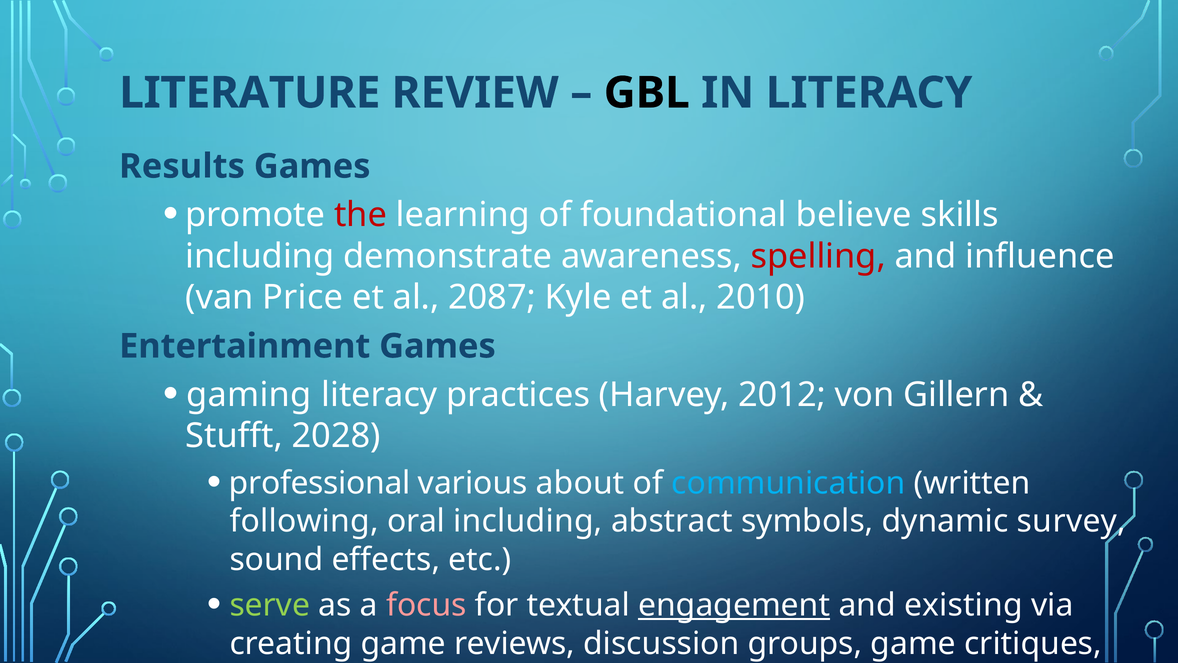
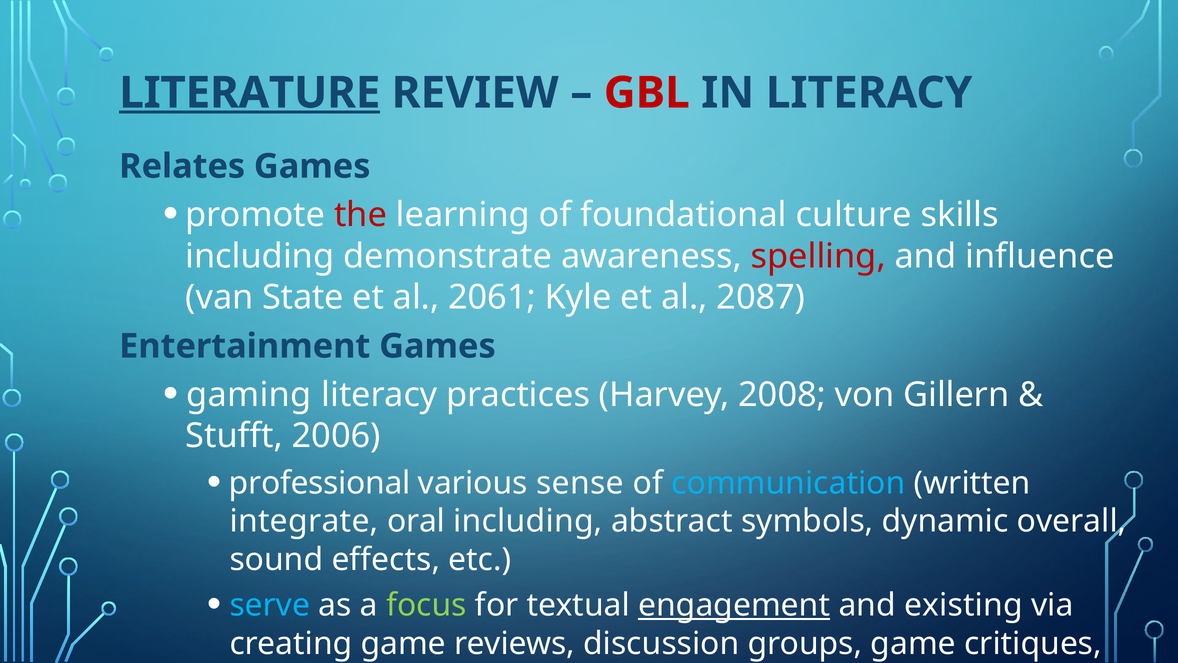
LITERATURE underline: none -> present (250, 93)
GBL colour: black -> red (647, 93)
Results: Results -> Relates (182, 166)
believe: believe -> culture (854, 215)
Price: Price -> State (303, 297)
2087: 2087 -> 2061 (492, 297)
2010: 2010 -> 2087 (761, 297)
2012: 2012 -> 2008 (782, 395)
2028: 2028 -> 2006 (336, 436)
about: about -> sense (580, 483)
following: following -> integrate (304, 521)
survey: survey -> overall (1072, 521)
serve colour: light green -> light blue (270, 605)
focus colour: pink -> light green (426, 605)
